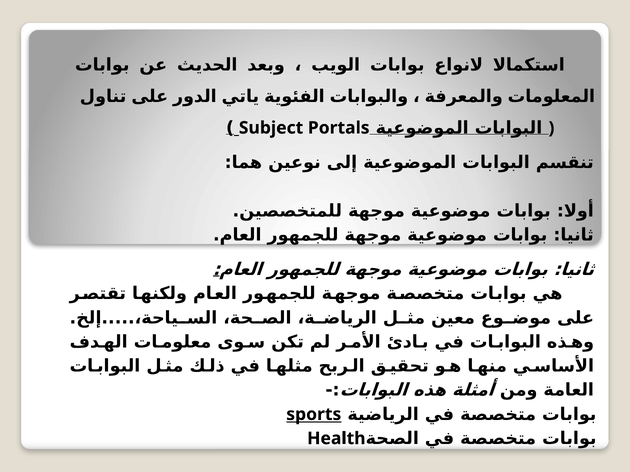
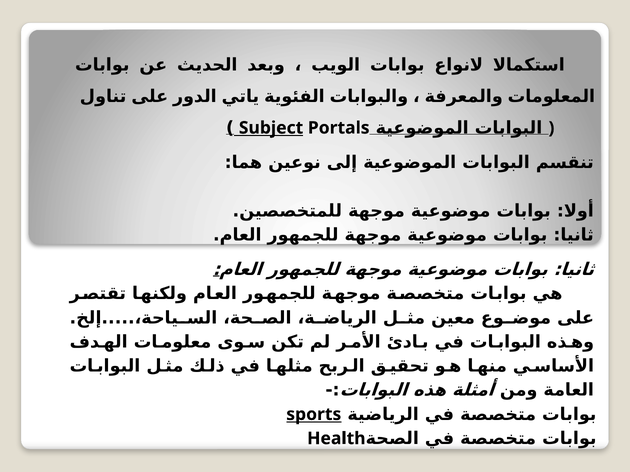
Subject underline: none -> present (271, 128)
